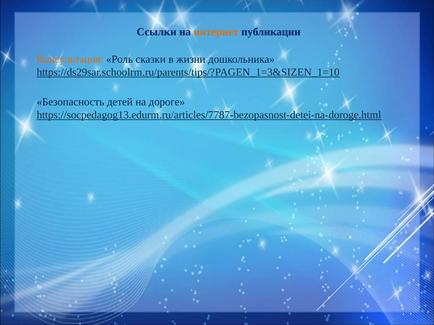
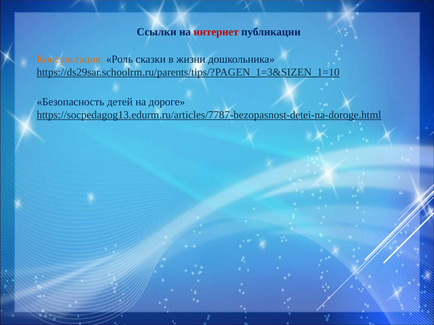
интернет colour: orange -> red (216, 32)
